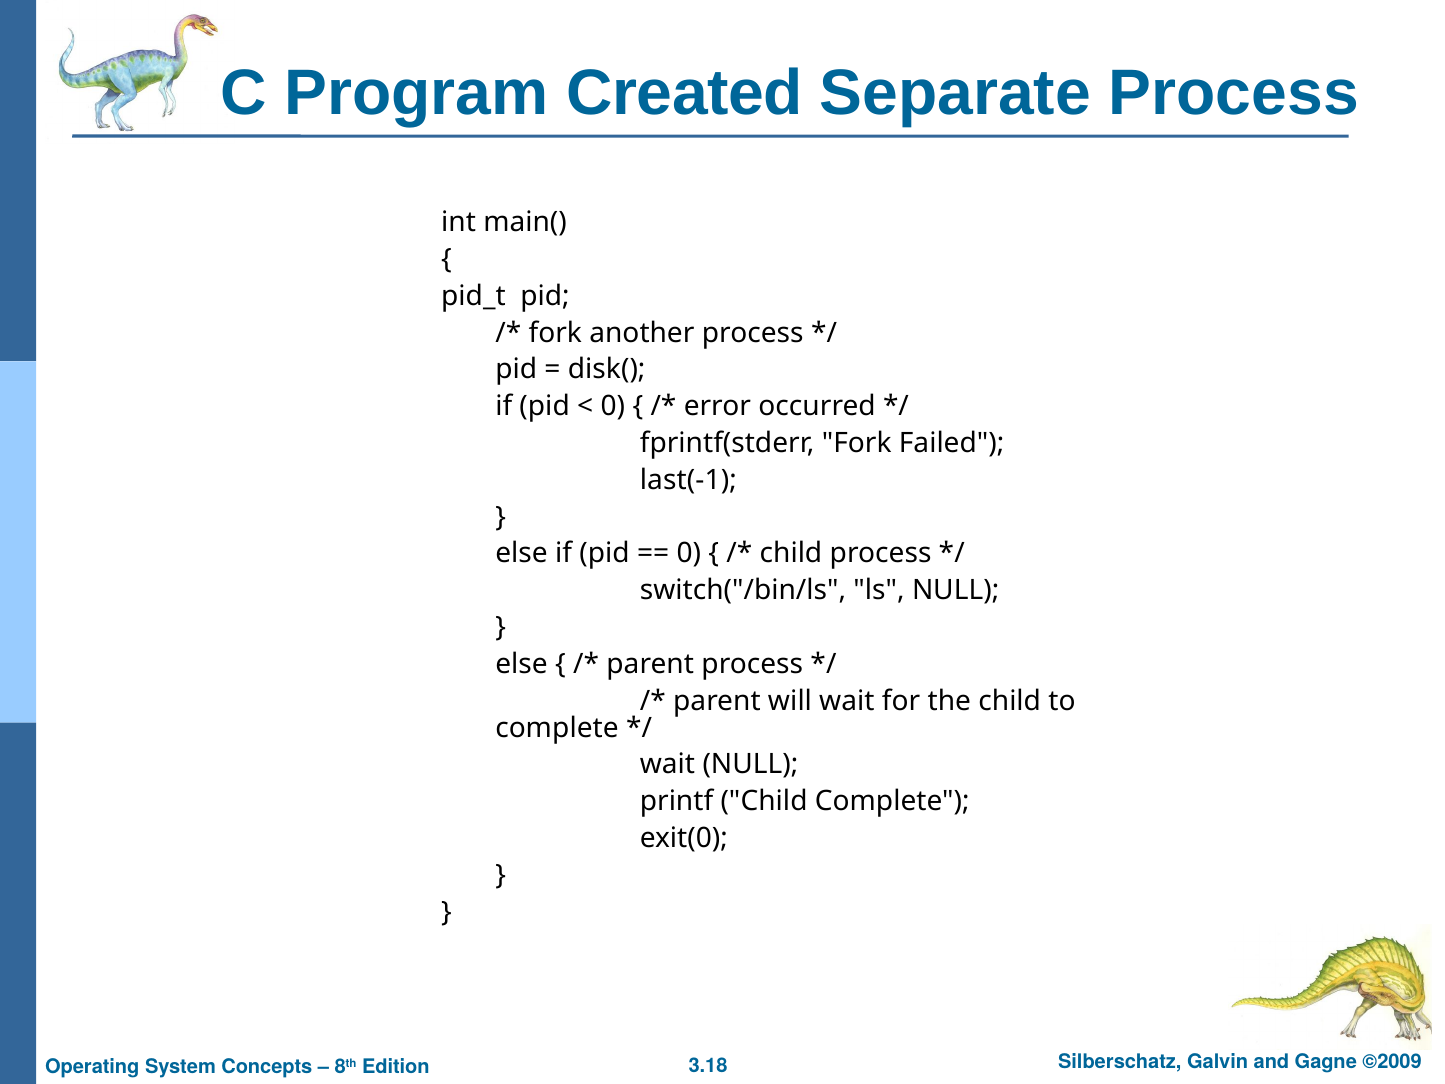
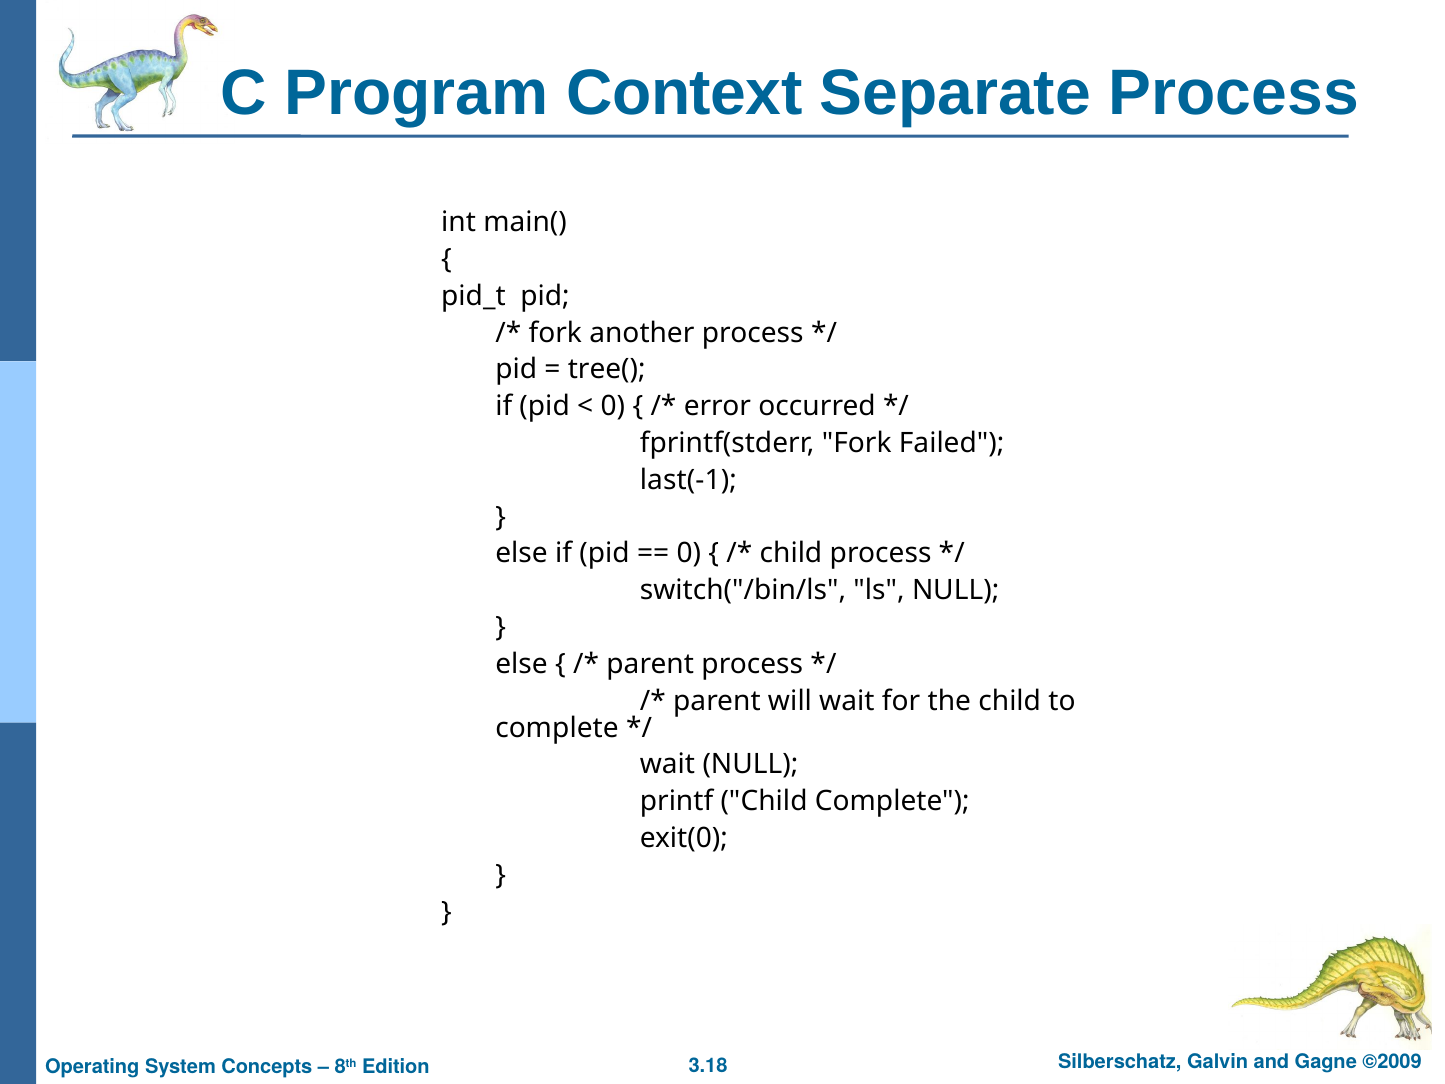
Created: Created -> Context (684, 94)
disk(: disk( -> tree( (607, 369)
